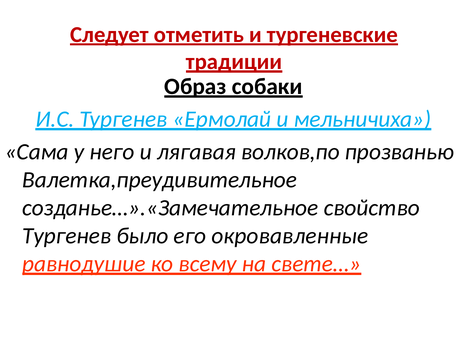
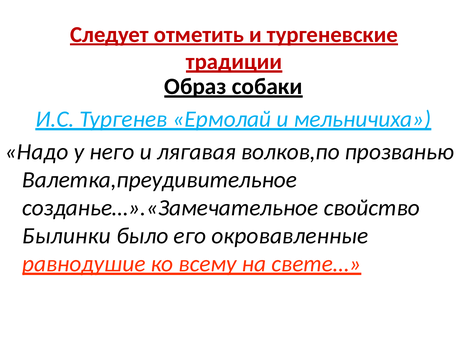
Сама: Сама -> Надо (36, 152)
Тургенев: Тургенев -> Былинки (67, 236)
